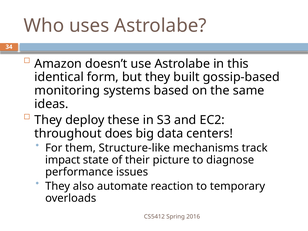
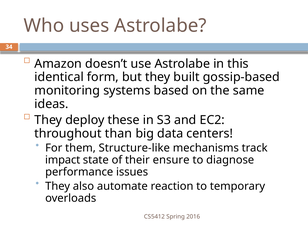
does: does -> than (119, 133)
picture: picture -> ensure (171, 160)
